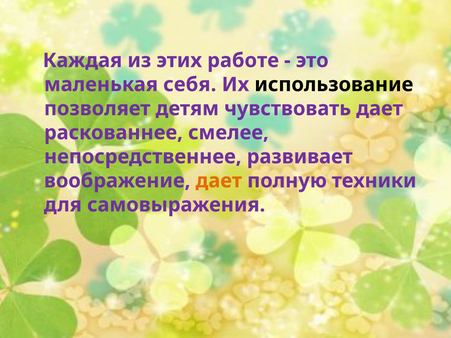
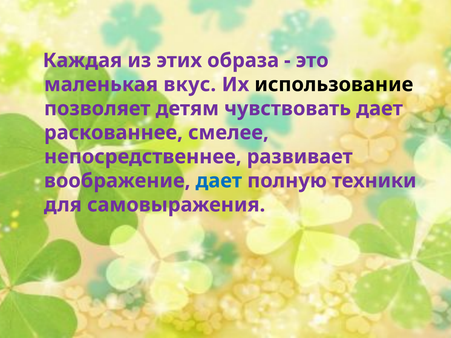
работе: работе -> образа (243, 61)
себя: себя -> вкус (190, 85)
дает colour: orange -> blue (219, 181)
